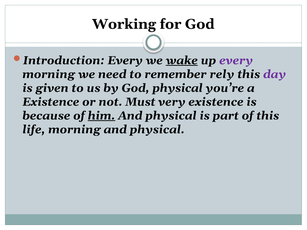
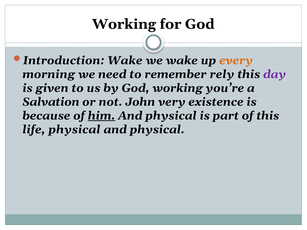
Introduction Every: Every -> Wake (125, 60)
wake underline: present -> none (182, 60)
every colour: purple -> orange (236, 60)
God physical: physical -> working (178, 88)
Existence: Existence -> Salvation (51, 102)
Must: Must -> John (140, 102)
life morning: morning -> physical (74, 130)
